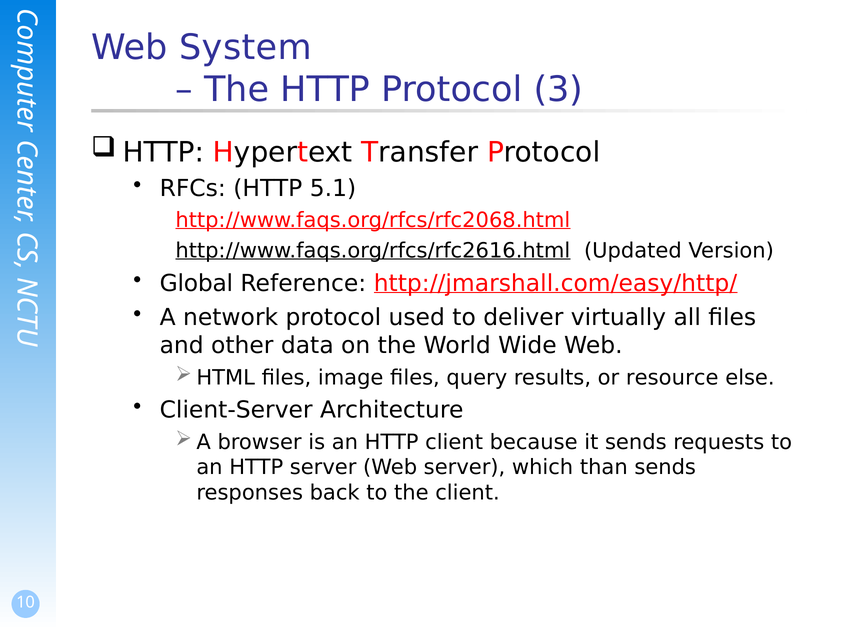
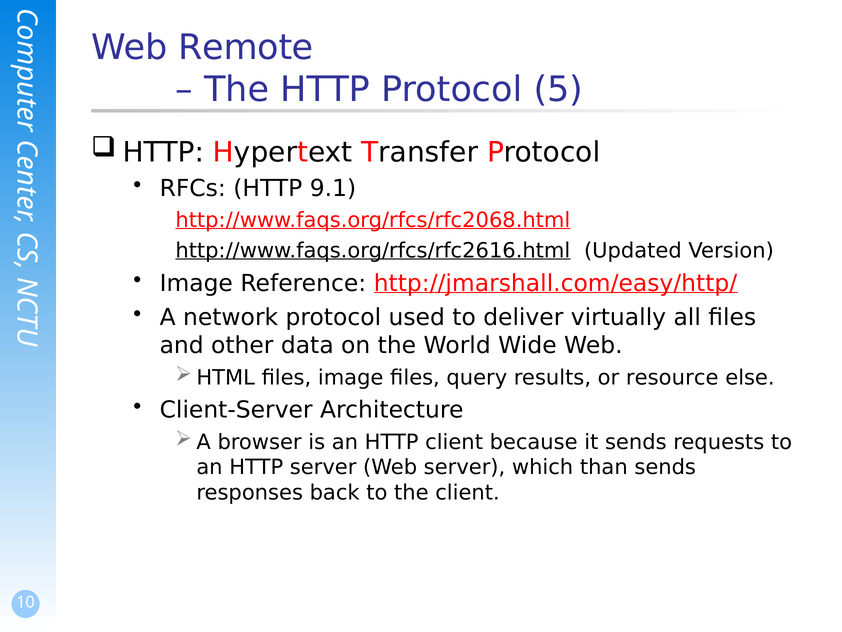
System: System -> Remote (246, 47)
3: 3 -> 5 (558, 90)
5.1: 5.1 -> 9.1 (333, 189)
Global: Global -> Image (196, 283)
